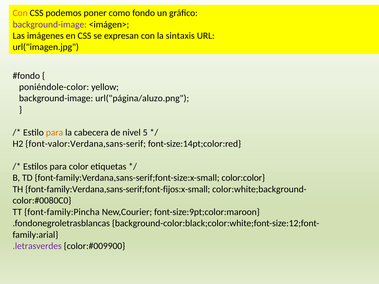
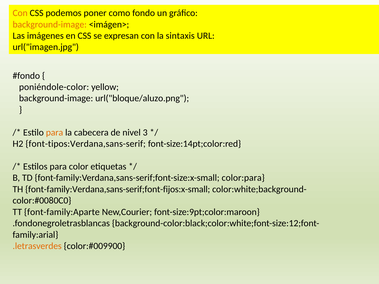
background-image colour: purple -> orange (50, 24)
url("página/aluzo.png: url("página/aluzo.png -> url("bloque/aluzo.png (142, 98)
5: 5 -> 3 (145, 133)
font-valor:Verdana,sans-serif: font-valor:Verdana,sans-serif -> font-tipos:Verdana,sans-serif (86, 144)
color:color: color:color -> color:para (243, 178)
font-family:Pincha: font-family:Pincha -> font-family:Aparte (62, 212)
.letrasverdes colour: purple -> orange (37, 246)
